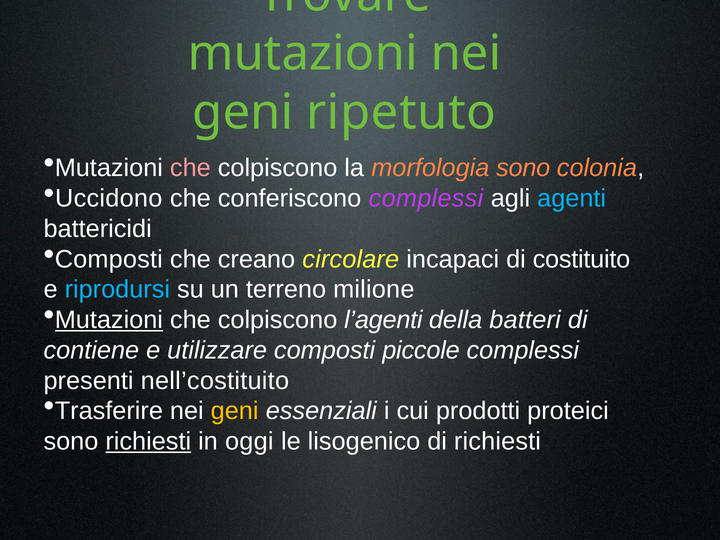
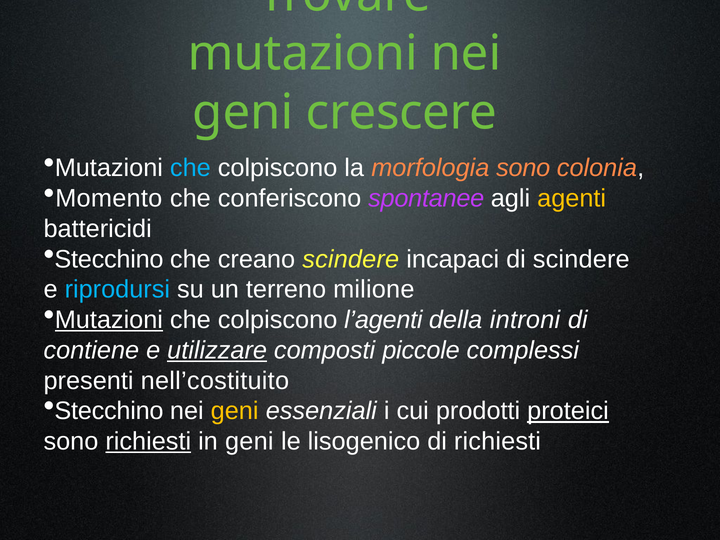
ripetuto: ripetuto -> crescere (402, 112)
che colour: pink -> light blue (190, 168)
Uccidono: Uccidono -> Momento (109, 198)
conferiscono complessi: complessi -> spontanee (426, 198)
agenti colour: light blue -> yellow (572, 198)
Composti: Composti -> Stecchino (109, 259)
creano circolare: circolare -> scindere (351, 259)
di costituito: costituito -> scindere (581, 259)
batteri: batteri -> introni (525, 320)
utilizzare underline: none -> present (217, 350)
Trasferire: Trasferire -> Stecchino (109, 411)
proteici underline: none -> present (568, 411)
in oggi: oggi -> geni (249, 441)
